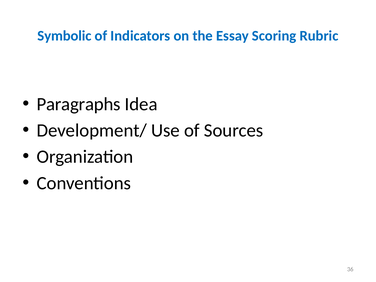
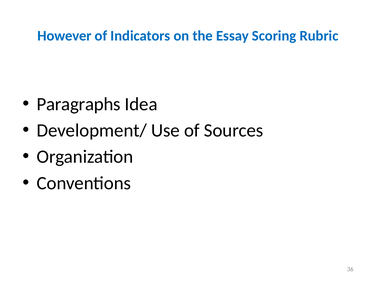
Symbolic: Symbolic -> However (64, 36)
